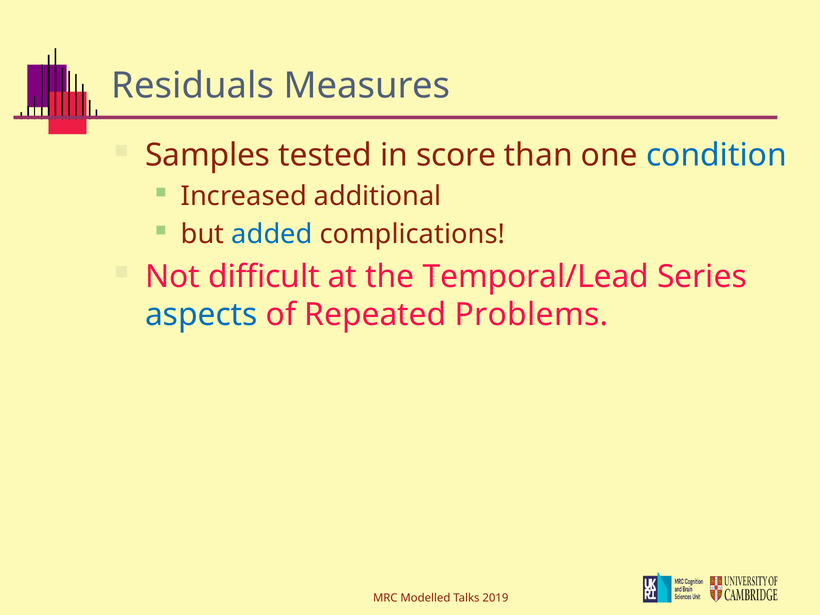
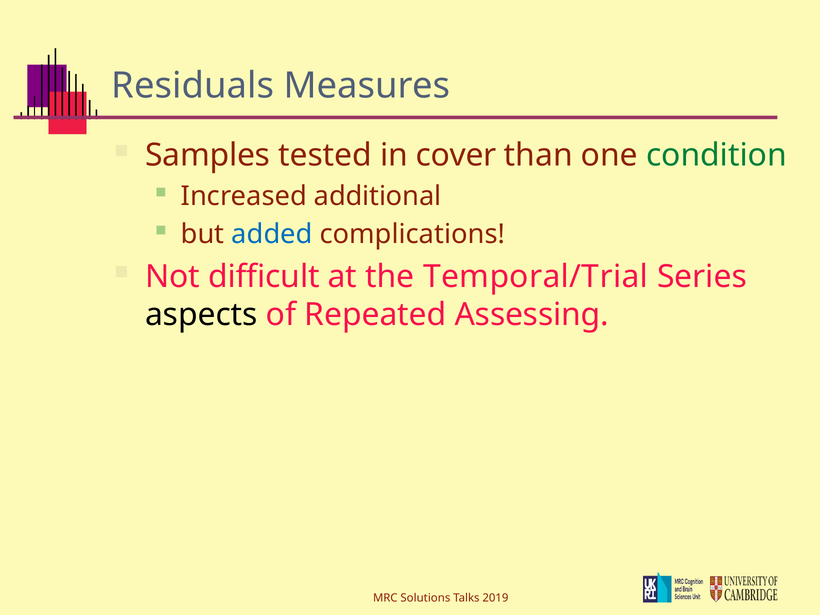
score: score -> cover (456, 155)
condition colour: blue -> green (716, 155)
Temporal/Lead: Temporal/Lead -> Temporal/Trial (536, 277)
aspects colour: blue -> black (201, 315)
Problems: Problems -> Assessing (532, 315)
Modelled: Modelled -> Solutions (425, 598)
